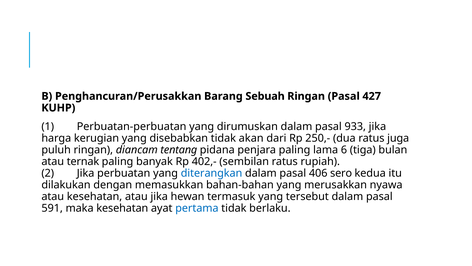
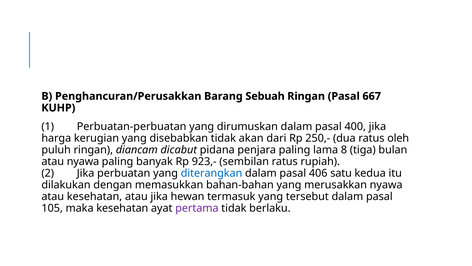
427: 427 -> 667 (372, 96)
933: 933 -> 400 (355, 126)
juga: juga -> oleh (398, 138)
tentang: tentang -> dicabut (179, 150)
6: 6 -> 8 (344, 150)
atau ternak: ternak -> nyawa (83, 161)
402,-: 402,- -> 923,- (204, 161)
sero: sero -> satu (341, 173)
591: 591 -> 105 (52, 208)
pertama colour: blue -> purple (197, 208)
